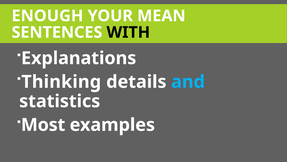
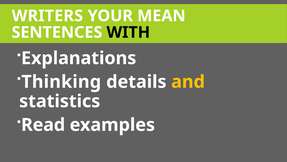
ENOUGH: ENOUGH -> WRITERS (47, 16)
and colour: light blue -> yellow (188, 82)
Most: Most -> Read (43, 124)
